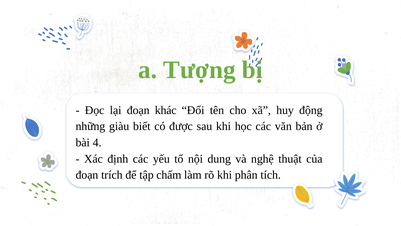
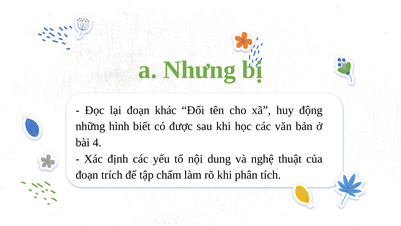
Tượng: Tượng -> Nhưng (200, 70)
giàu: giàu -> hình (119, 126)
